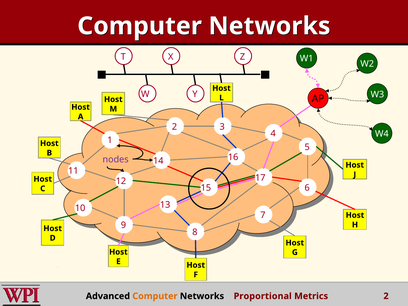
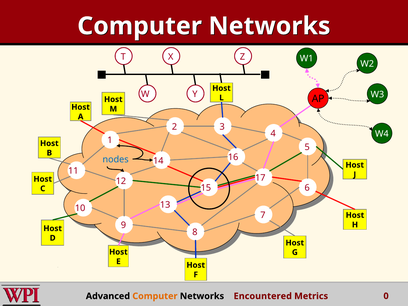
nodes colour: purple -> blue (116, 160)
Proportional: Proportional -> Encountered (263, 296)
Metrics 2: 2 -> 0 (386, 296)
